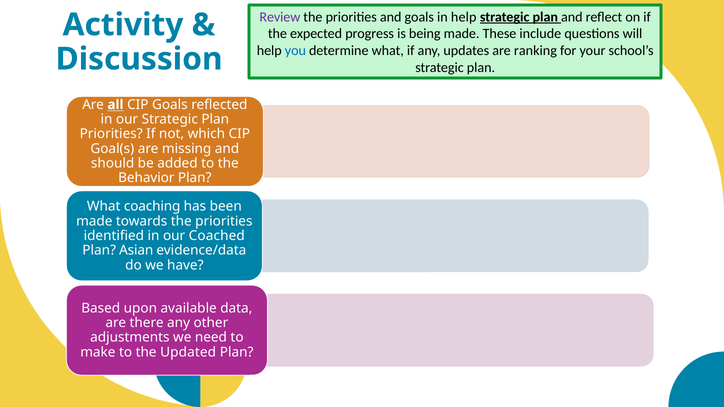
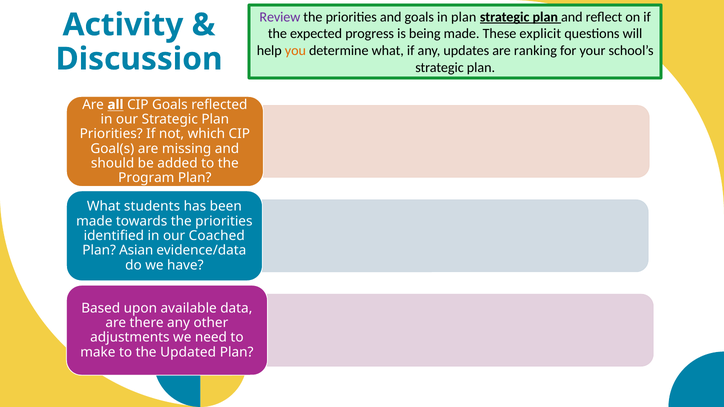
in help: help -> plan (464, 17)
include: include -> explicit (540, 34)
you colour: blue -> orange (295, 51)
Behavior: Behavior -> Program (146, 178)
coaching: coaching -> students (152, 207)
